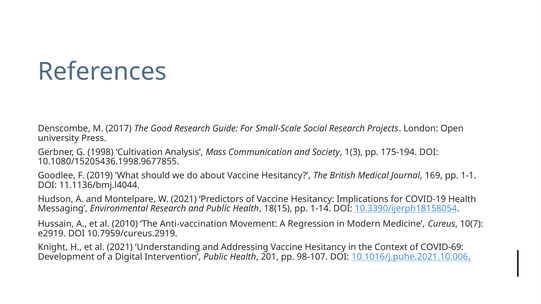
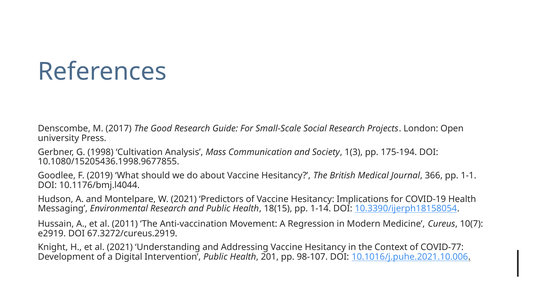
169: 169 -> 366 (434, 176)
11.1136/bmj.l4044: 11.1136/bmj.l4044 -> 10.1176/bmj.l4044 (99, 185)
2010: 2010 -> 2011 (125, 224)
10.7959/cureus.2919: 10.7959/cureus.2919 -> 67.3272/cureus.2919 (132, 234)
COVID-69: COVID-69 -> COVID-77 (442, 248)
